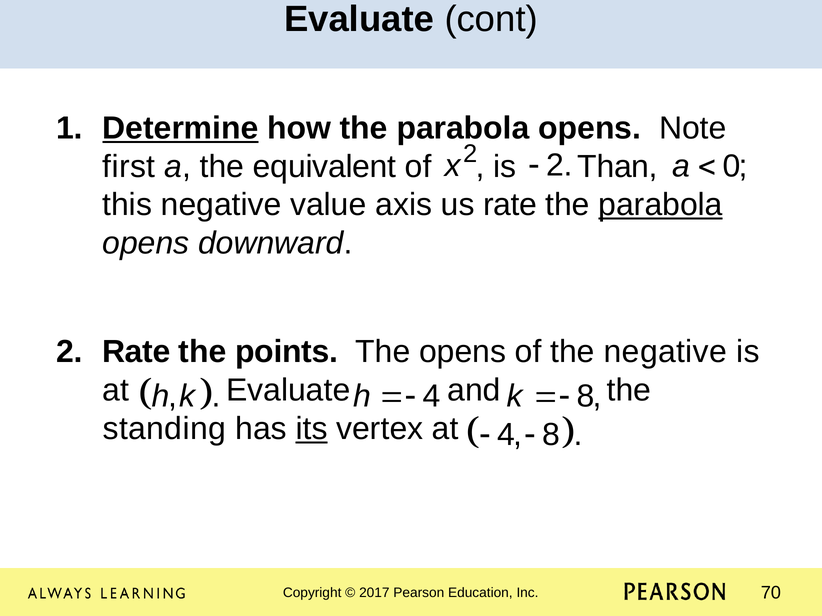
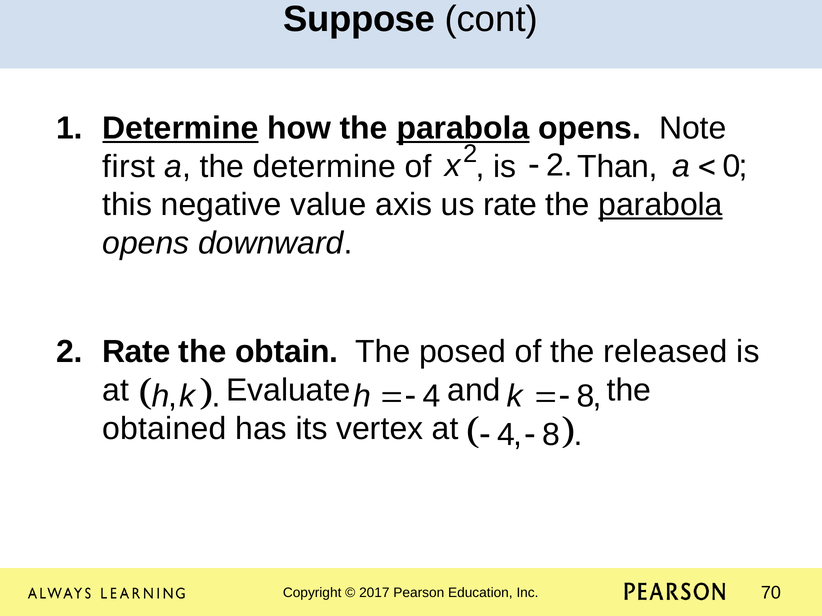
Evaluate: Evaluate -> Suppose (359, 19)
parabola underline: none -> present (463, 128)
the equivalent: equivalent -> determine (324, 167)
points: points -> obtain (287, 352)
The opens: opens -> posed (463, 352)
the negative: negative -> released (665, 352)
standing: standing -> obtained (164, 429)
its underline: present -> none (312, 429)
